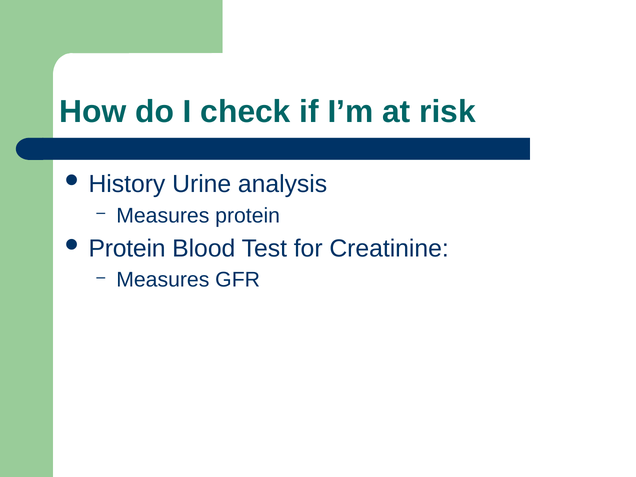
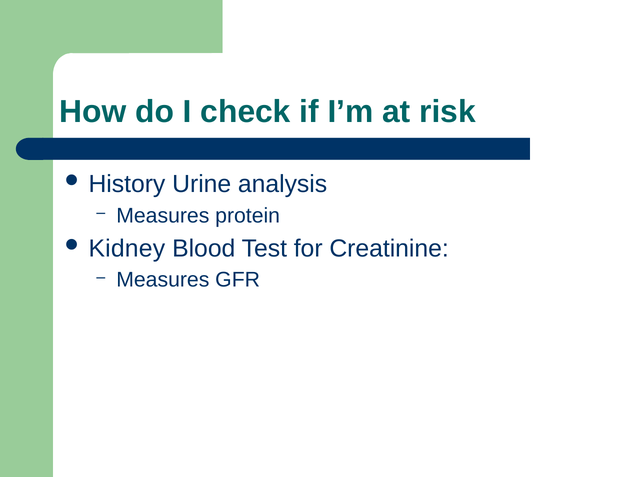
Protein: Protein -> Kidney (127, 248)
